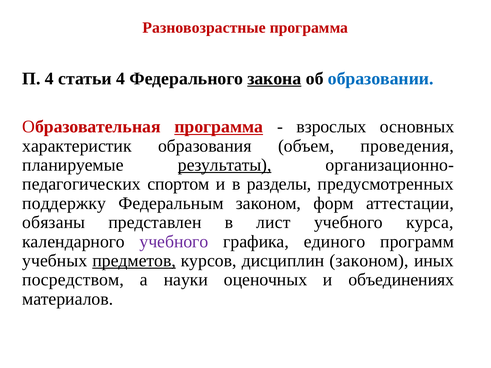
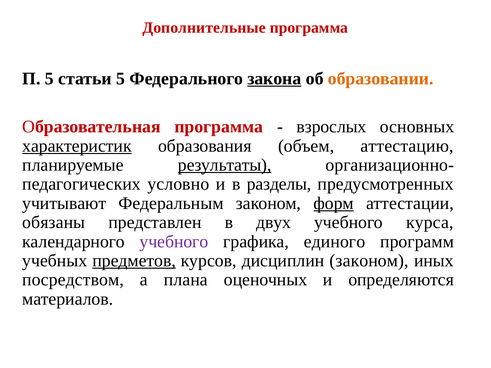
Разновозрастные: Разновозрастные -> Дополнительные (204, 28)
П 4: 4 -> 5 (49, 79)
статьи 4: 4 -> 5 (121, 79)
образовании colour: blue -> orange (381, 79)
программа underline: present -> none (219, 127)
характеристик underline: none -> present (77, 146)
проведения: проведения -> аттестацию (407, 146)
спортом: спортом -> условно (178, 184)
поддержку: поддержку -> учитывают (64, 203)
форм underline: none -> present (334, 203)
лист: лист -> двух (274, 223)
науки: науки -> плана (186, 280)
объединениях: объединениях -> определяются (401, 280)
